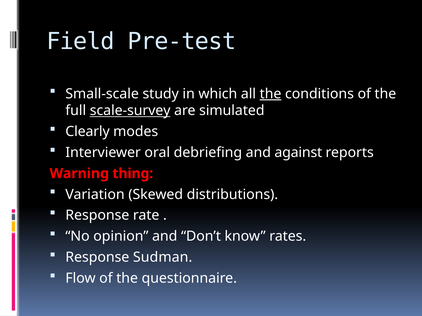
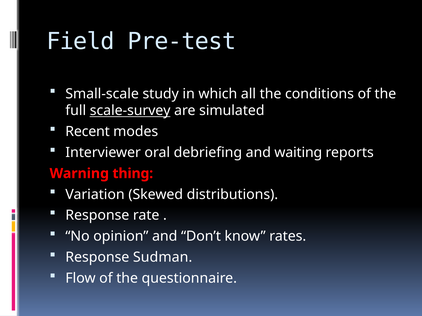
the underline: present -> none (271, 94)
Clearly: Clearly -> Recent (88, 132)
against: against -> waiting (298, 153)
